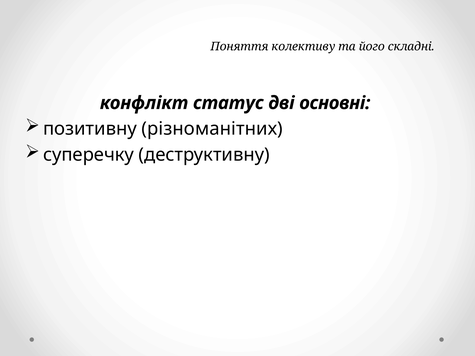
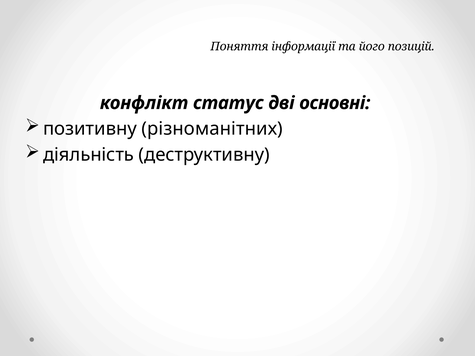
колективу: колективу -> інформації (303, 47)
складні: складні -> позицій (411, 47)
суперечку: суперечку -> діяльність (89, 155)
